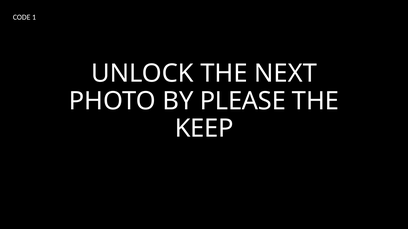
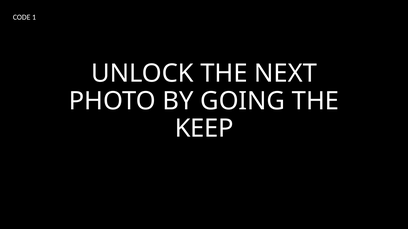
PLEASE: PLEASE -> GOING (243, 101)
